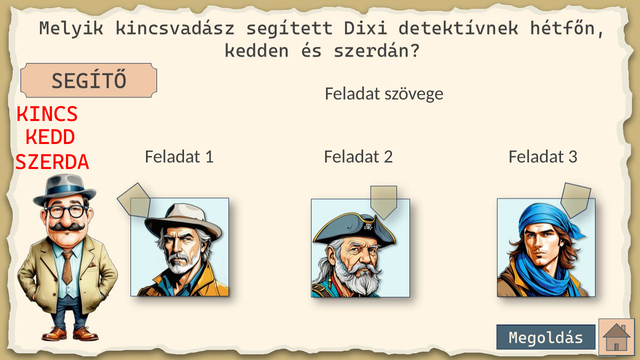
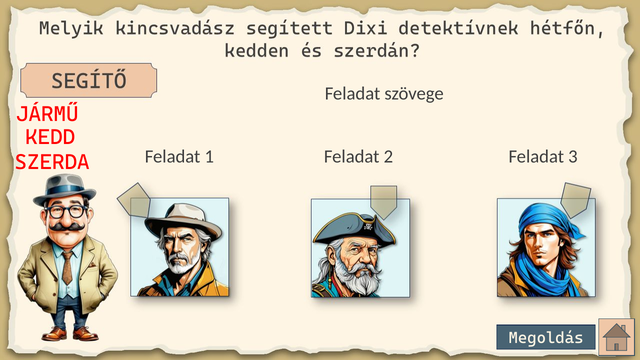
KINCS: KINCS -> JÁRMŰ (48, 114)
